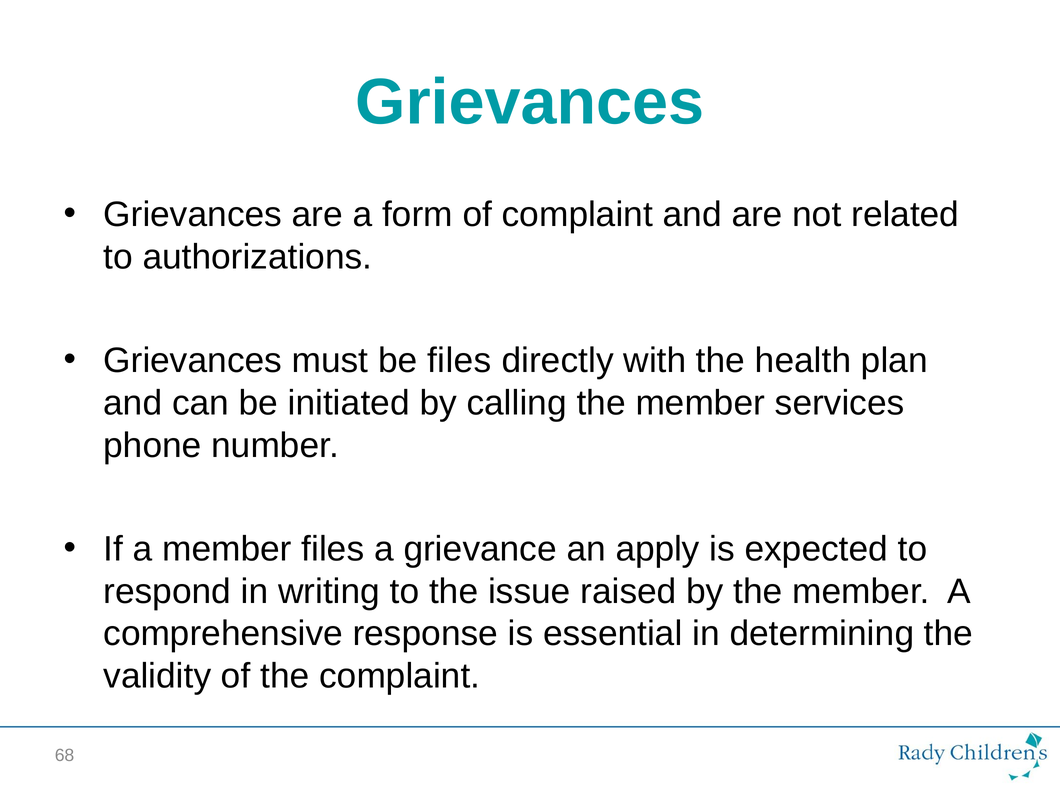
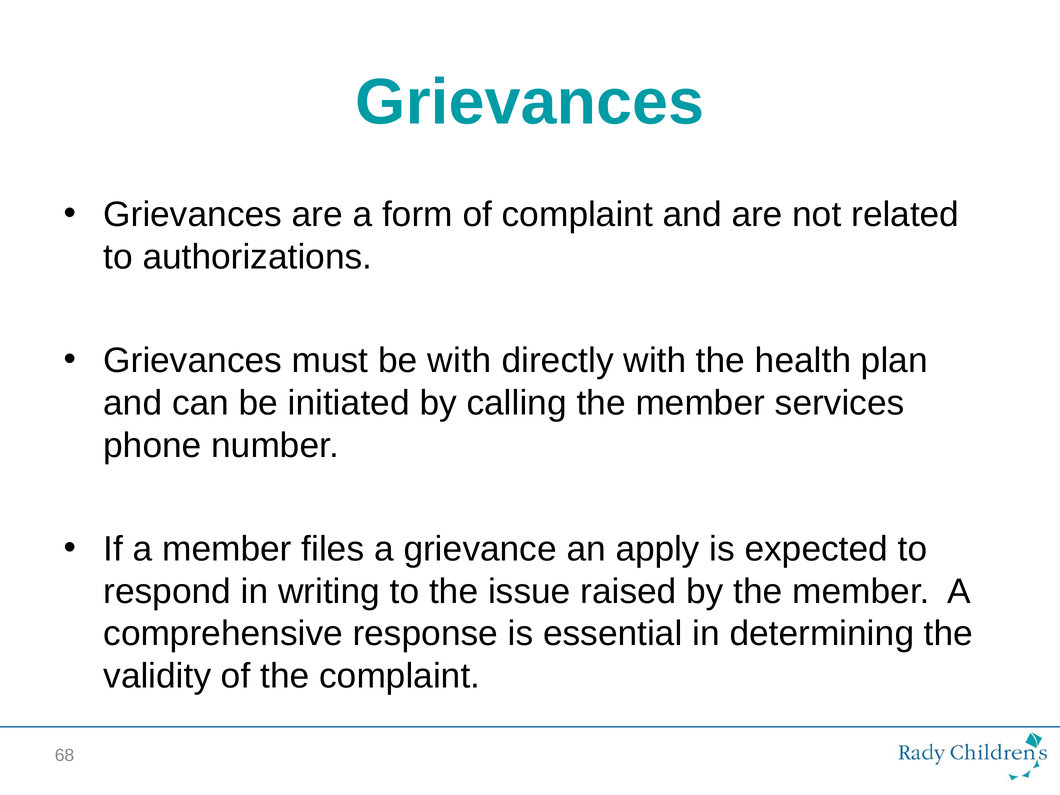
be files: files -> with (459, 361)
